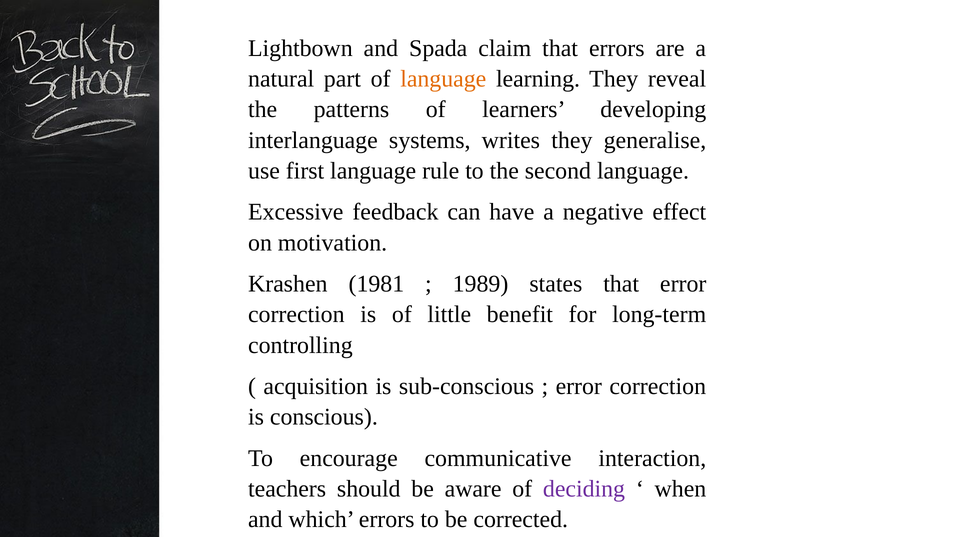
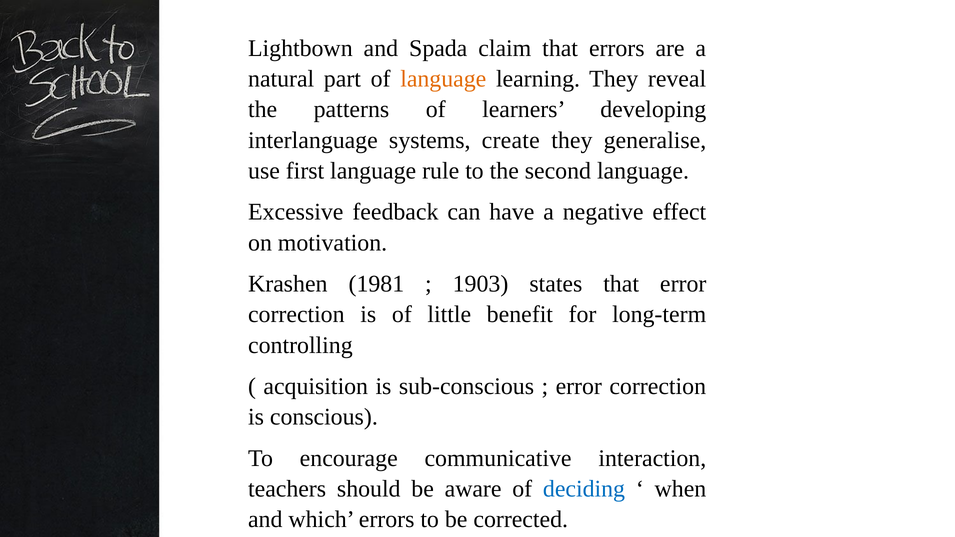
writes: writes -> create (511, 140)
1989: 1989 -> 1903 (481, 284)
deciding colour: purple -> blue (584, 489)
